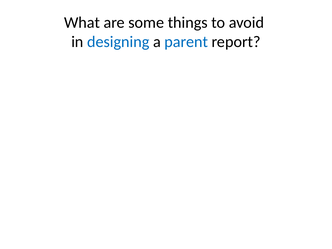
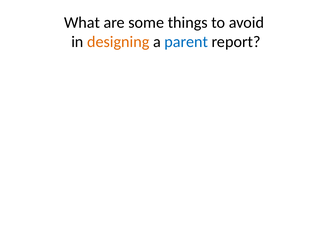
designing colour: blue -> orange (118, 42)
